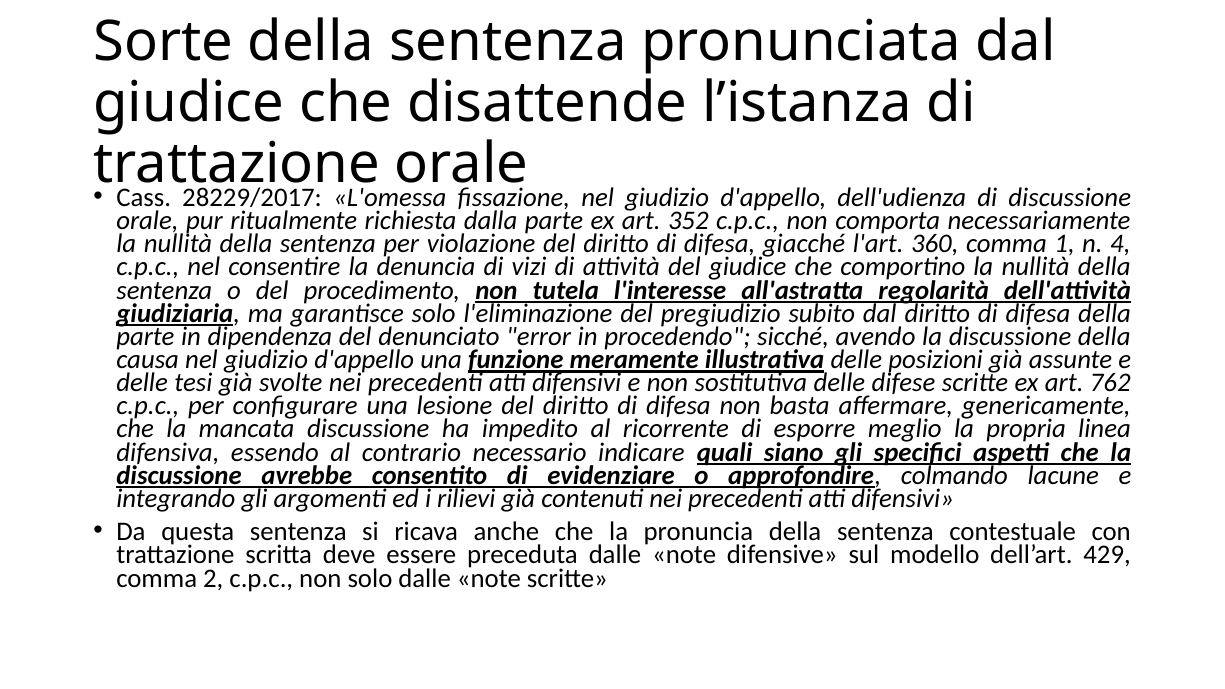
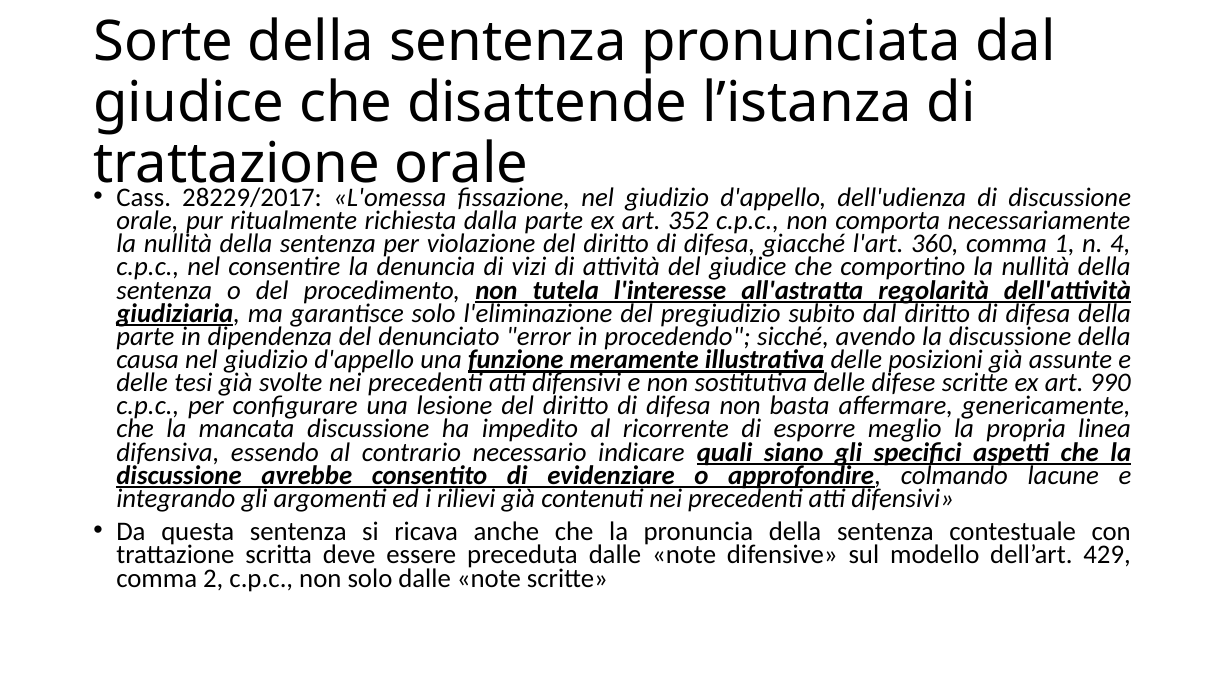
762: 762 -> 990 (1110, 383)
